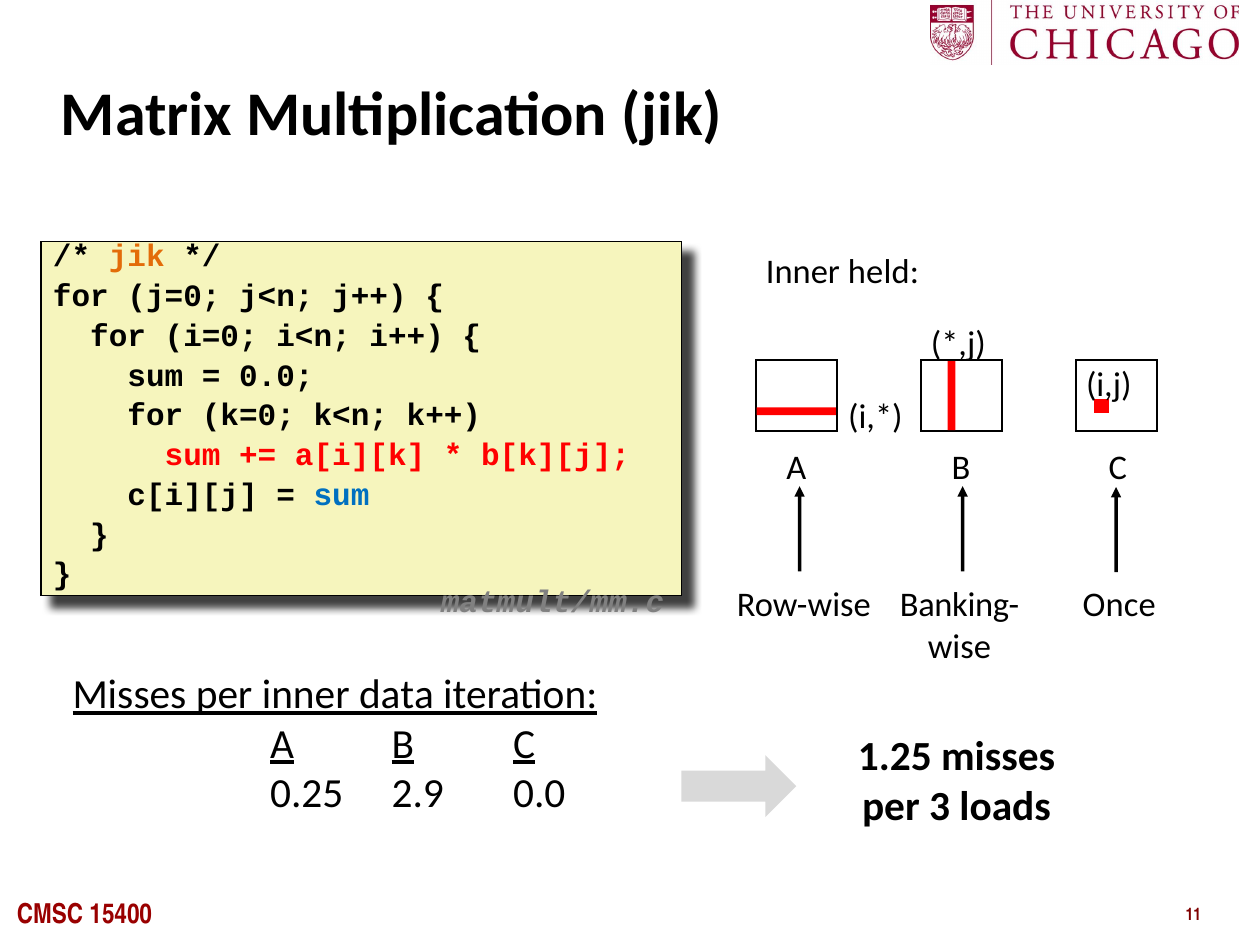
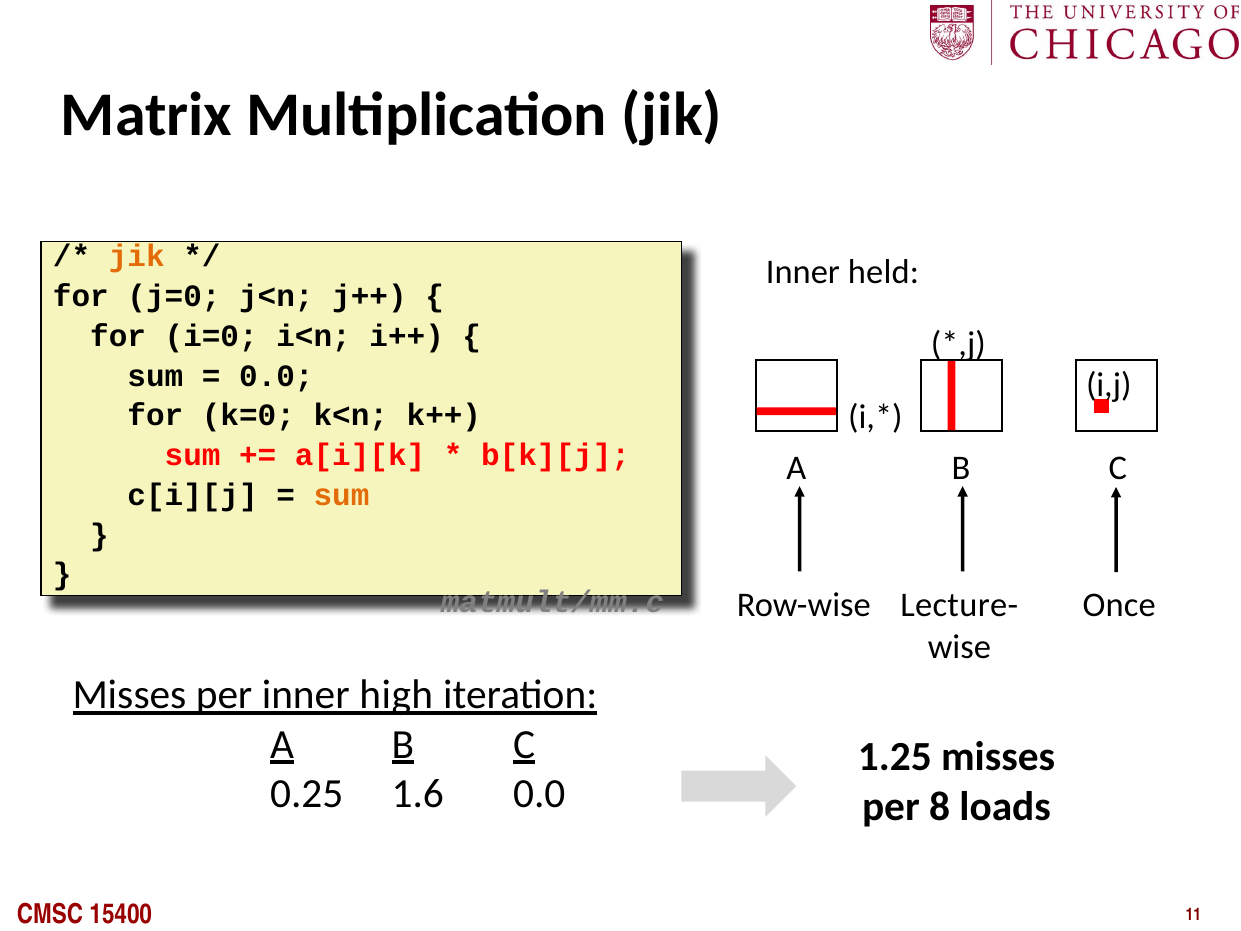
sum colour: blue -> orange (341, 495)
Banking-: Banking- -> Lecture- (959, 605)
data: data -> high (396, 695)
2.9: 2.9 -> 1.6 (418, 794)
3: 3 -> 8 (940, 807)
